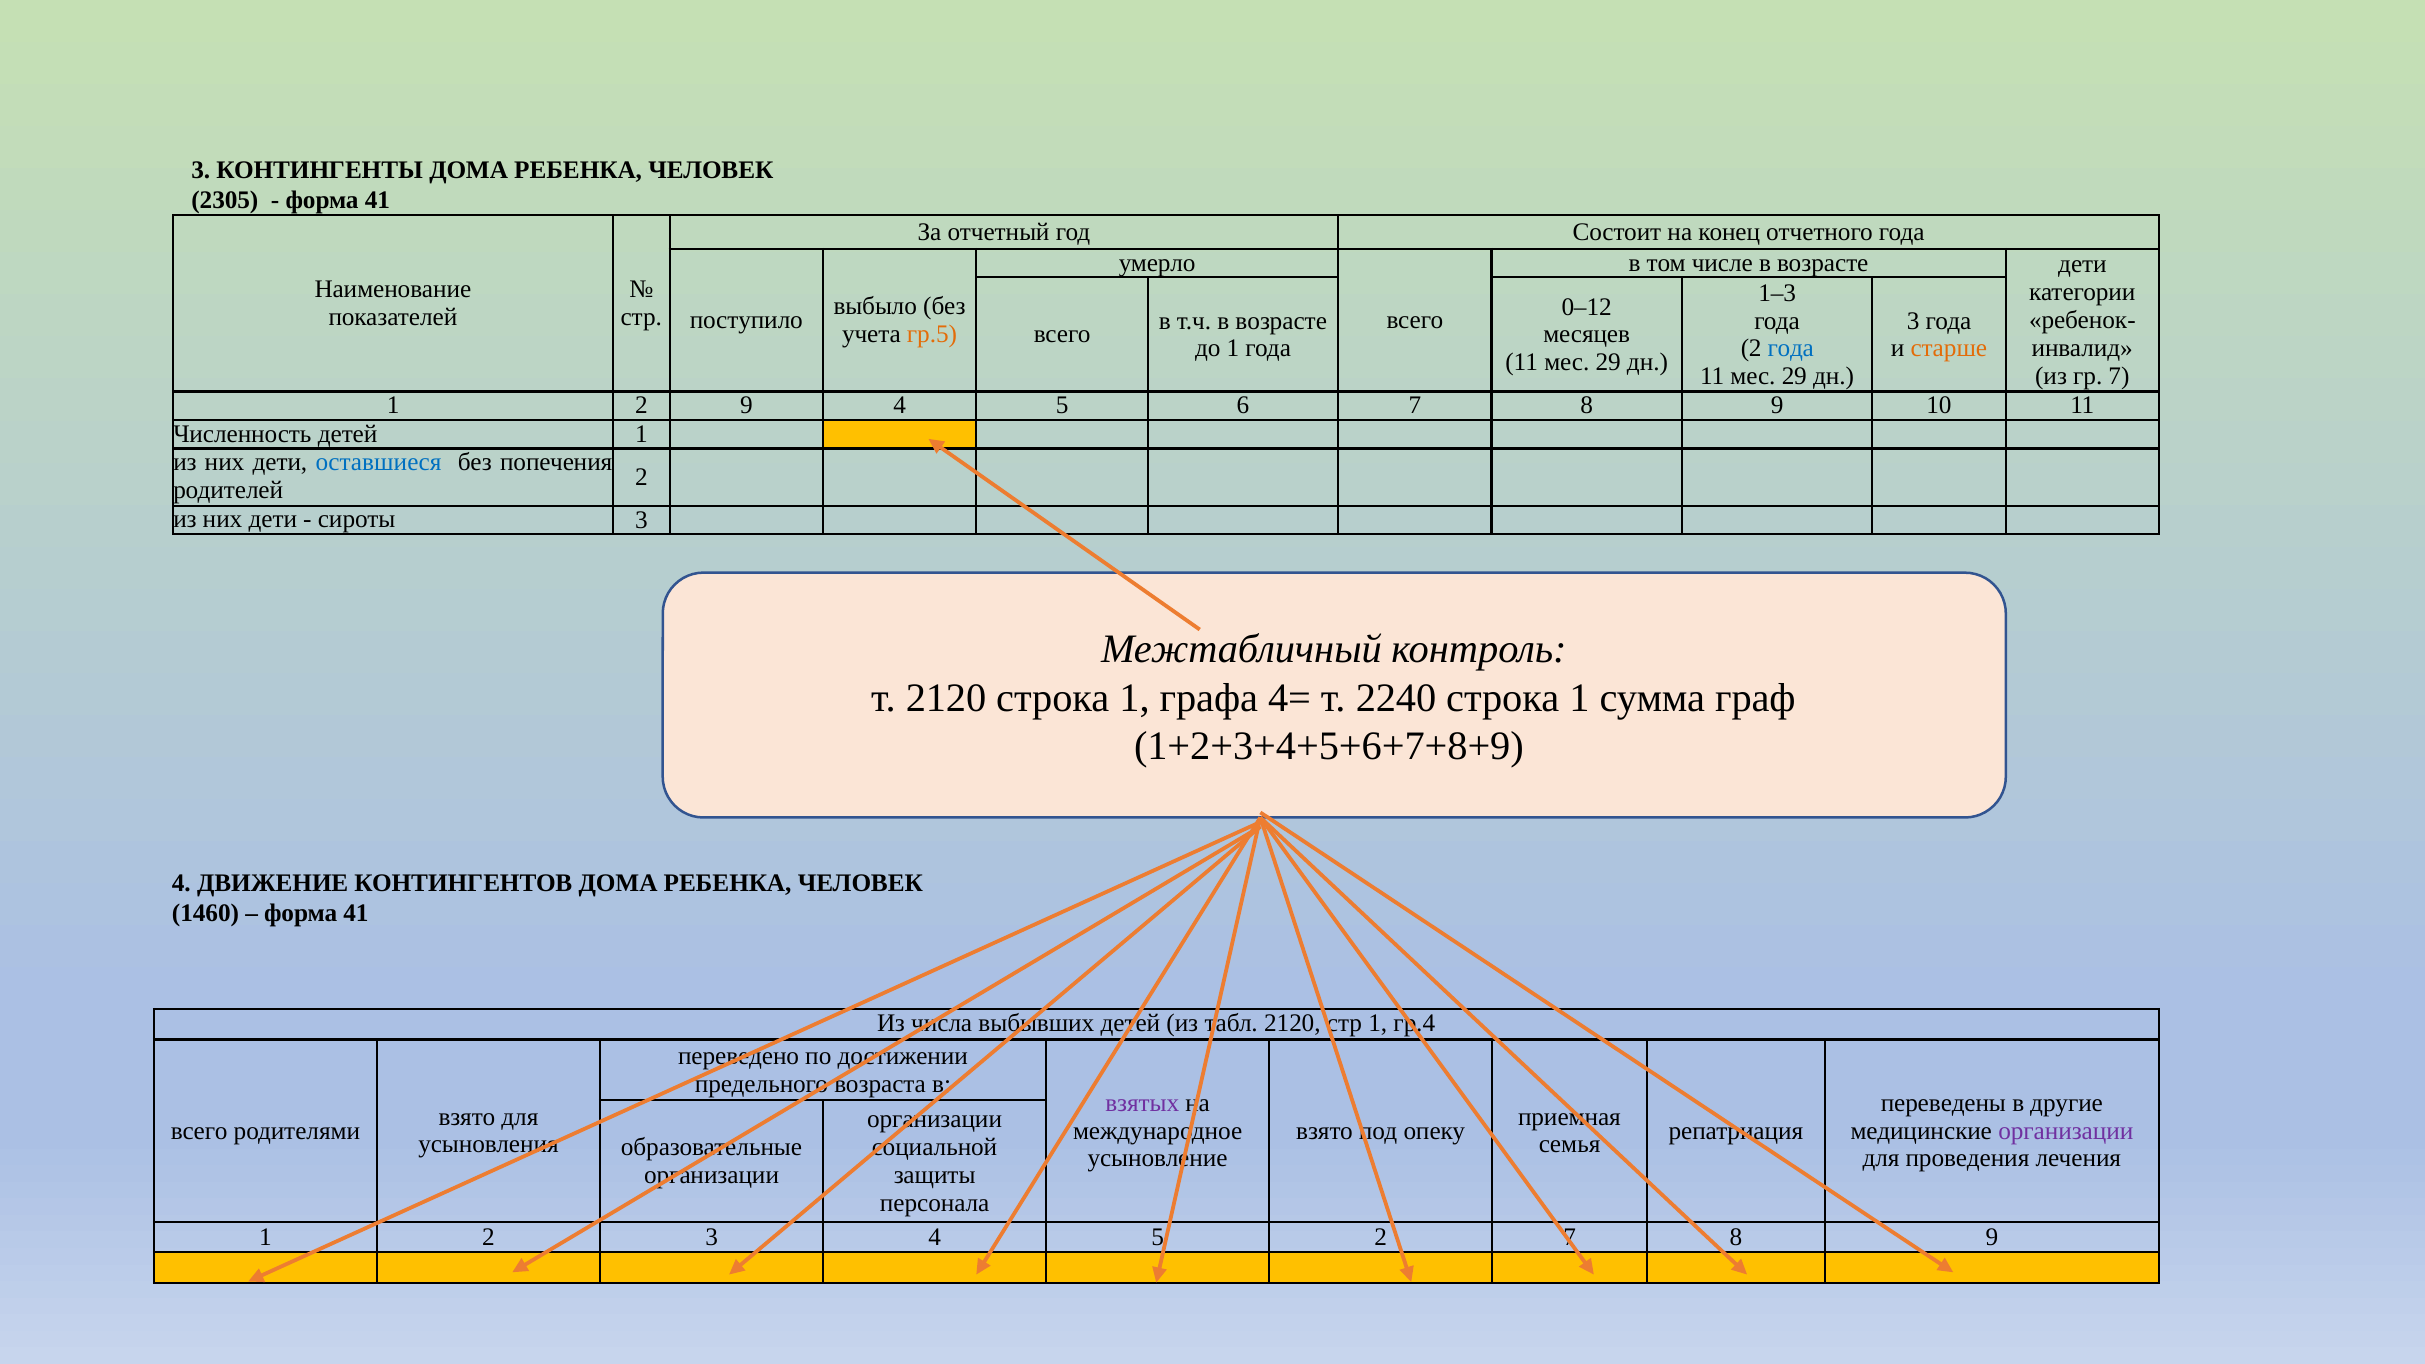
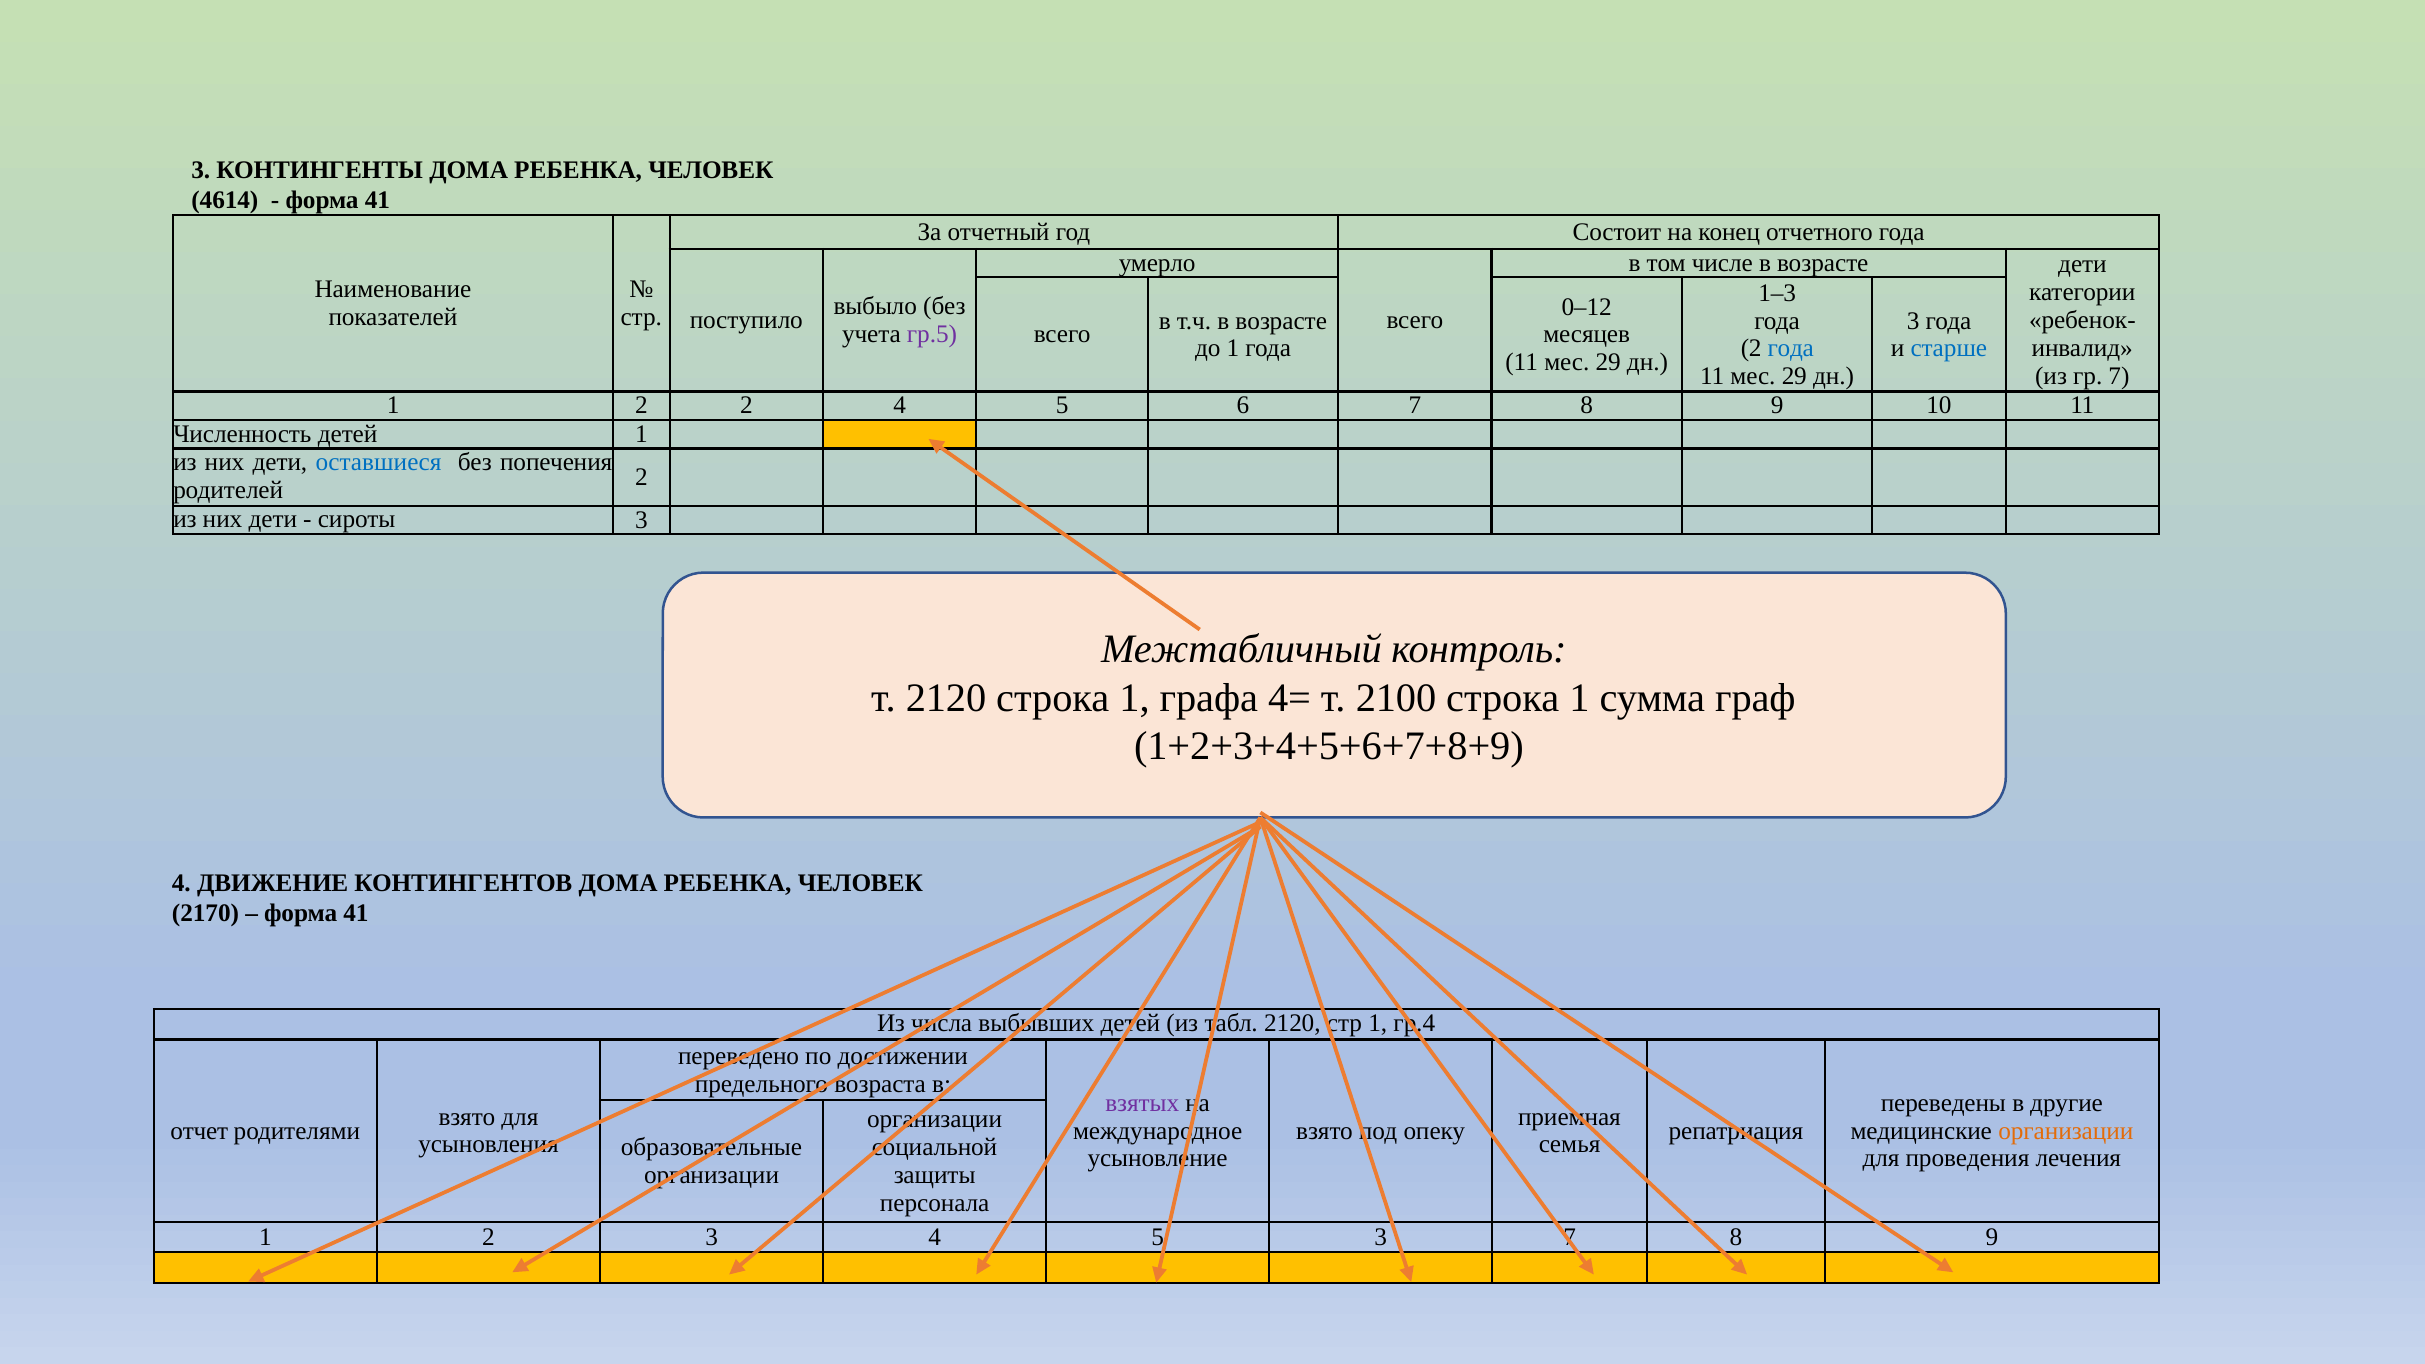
2305: 2305 -> 4614 (225, 201)
гр.5 colour: orange -> purple (932, 334)
старше colour: orange -> blue (1949, 349)
2 9: 9 -> 2 (746, 406)
2240: 2240 -> 2100 (1396, 698)
1460: 1460 -> 2170 (205, 913)
всего: всего -> отчет (199, 1131)
организации colour: purple -> orange (2066, 1131)
5 2: 2 -> 3 (1381, 1237)
